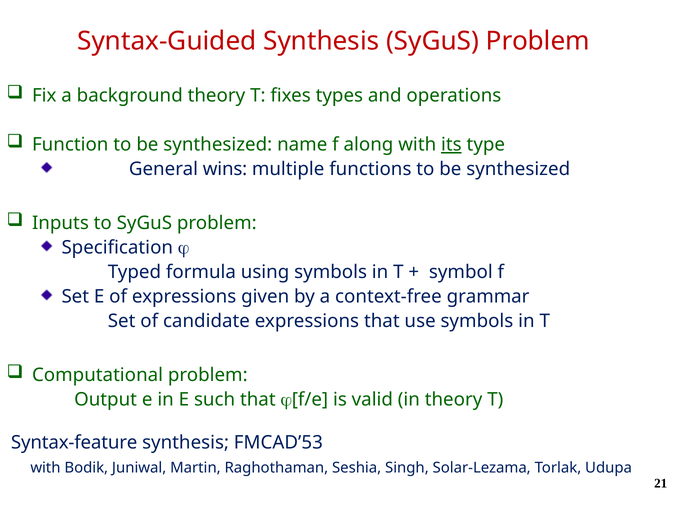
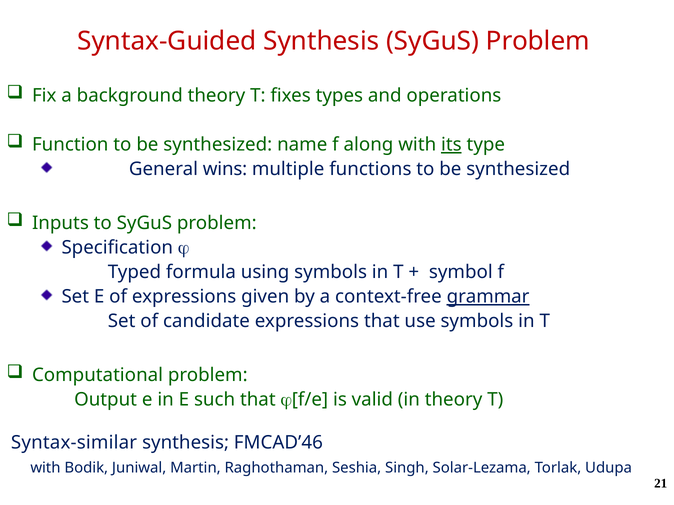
grammar underline: none -> present (488, 297)
Syntax-feature: Syntax-feature -> Syntax-similar (74, 443)
FMCAD’53: FMCAD’53 -> FMCAD’46 (278, 443)
